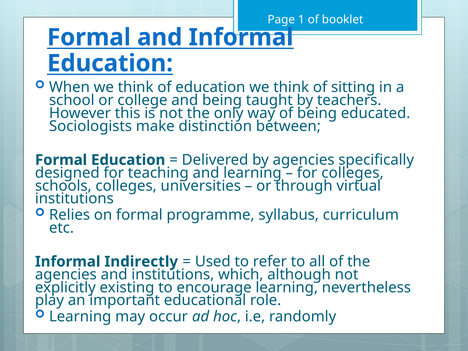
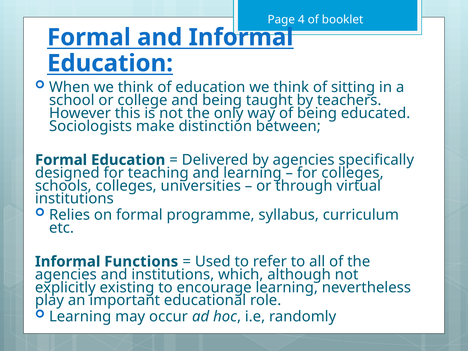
1: 1 -> 4 (301, 20)
Indirectly: Indirectly -> Functions (141, 262)
